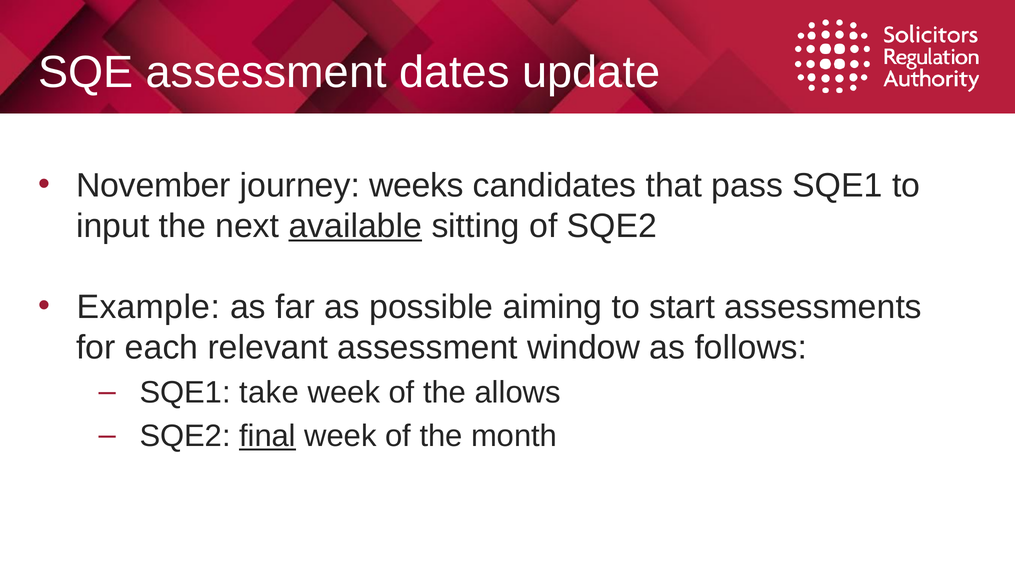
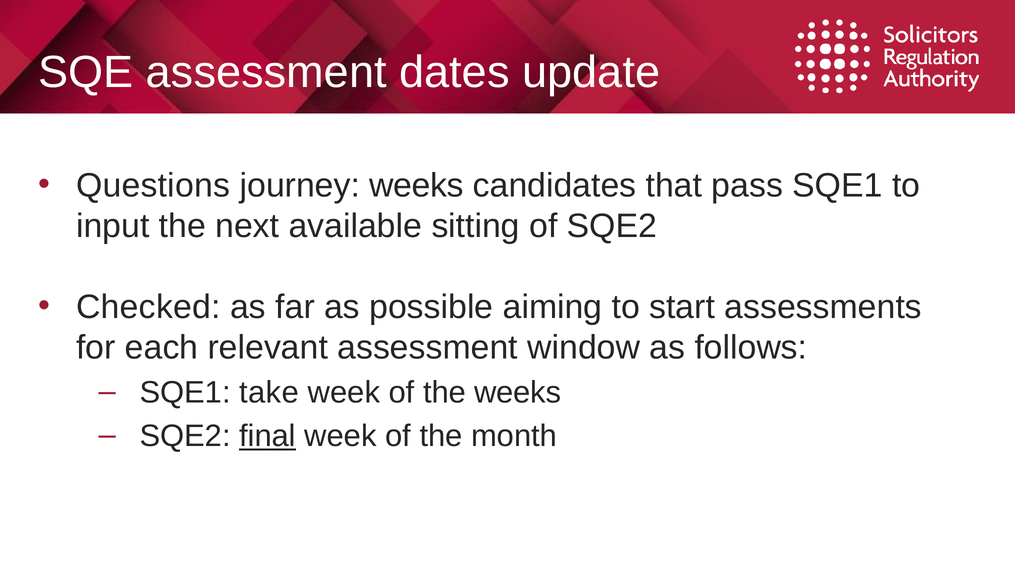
November: November -> Questions (153, 185)
available underline: present -> none (355, 226)
Example: Example -> Checked (148, 307)
the allows: allows -> weeks (518, 393)
